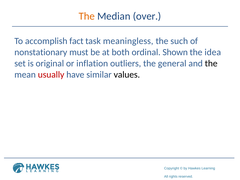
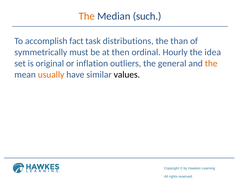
over: over -> such (147, 16)
meaningless: meaningless -> distributions (128, 41)
such: such -> than (179, 41)
nonstationary: nonstationary -> symmetrically (41, 52)
both: both -> then (121, 52)
Shown: Shown -> Hourly (175, 52)
the colour: black -> orange (211, 63)
usually colour: red -> orange (51, 75)
